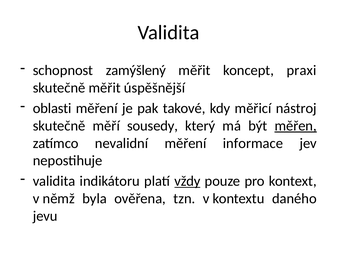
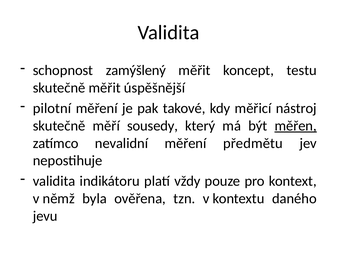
praxi: praxi -> testu (302, 70)
oblasti: oblasti -> pilotní (52, 108)
informace: informace -> předmětu (253, 143)
vždy underline: present -> none (187, 181)
